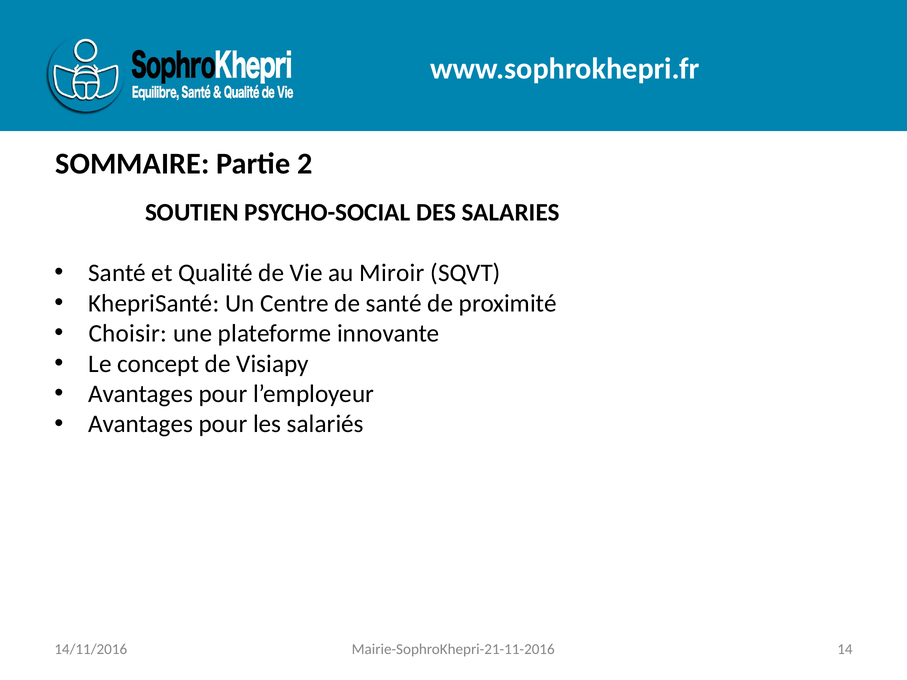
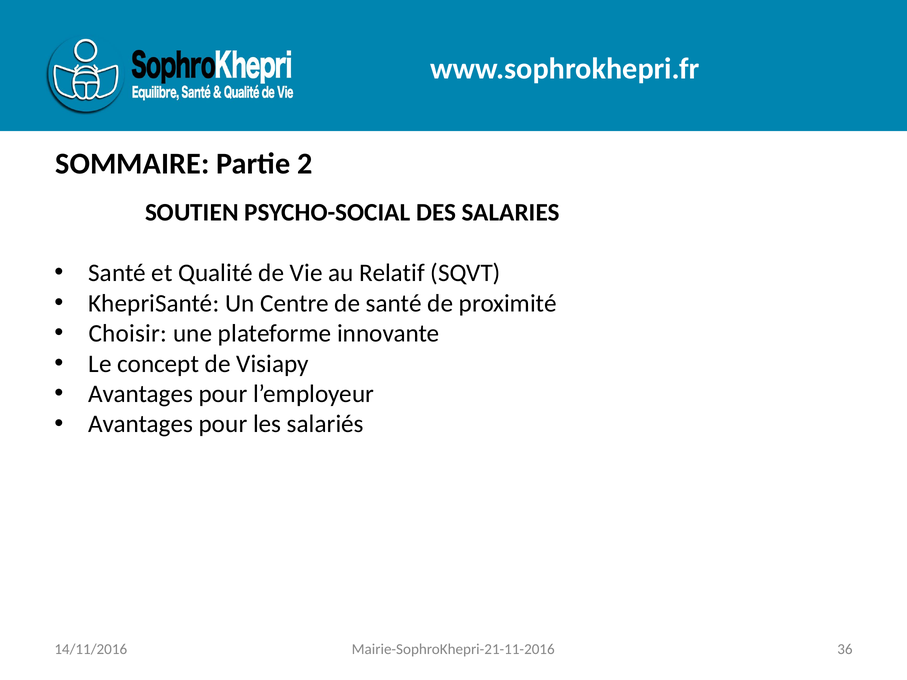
Miroir: Miroir -> Relatif (392, 273)
14: 14 -> 36 (845, 649)
